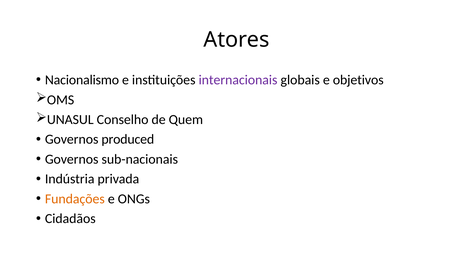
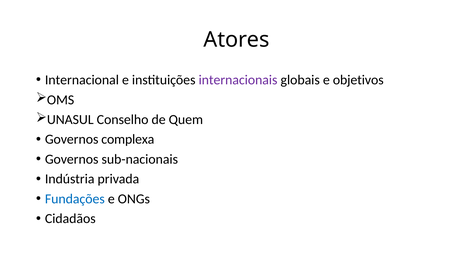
Nacionalismo: Nacionalismo -> Internacional (82, 80)
produced: produced -> complexa (128, 139)
Fundações colour: orange -> blue (75, 199)
